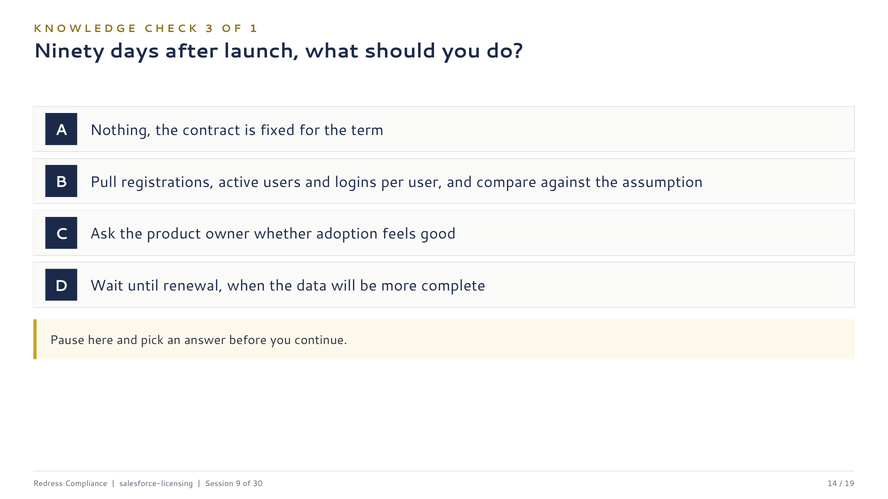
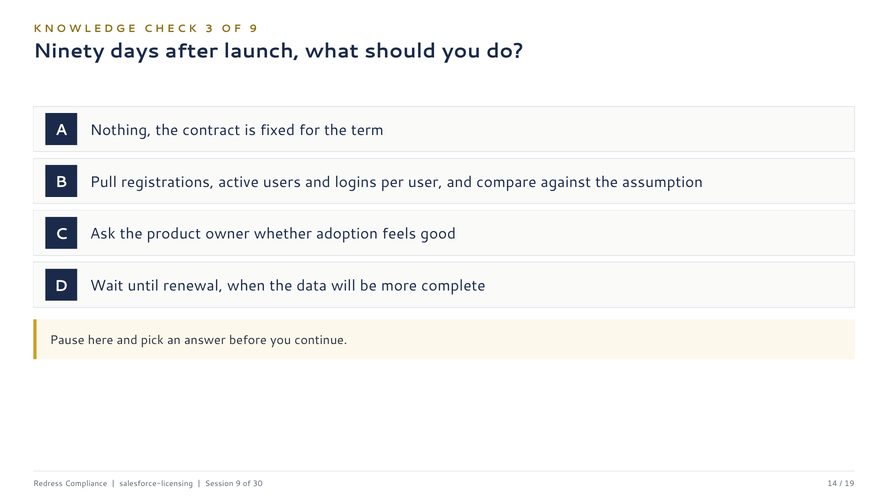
1: 1 -> 9 (253, 29)
